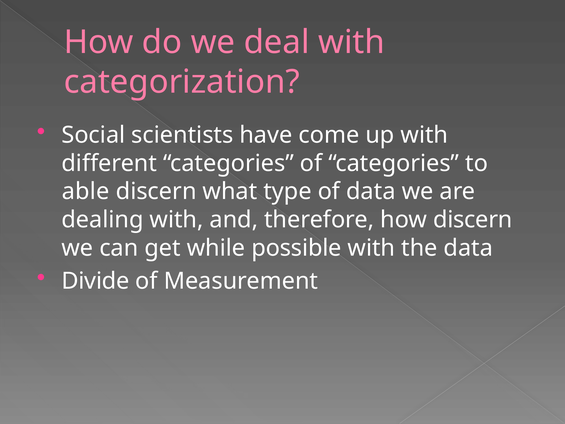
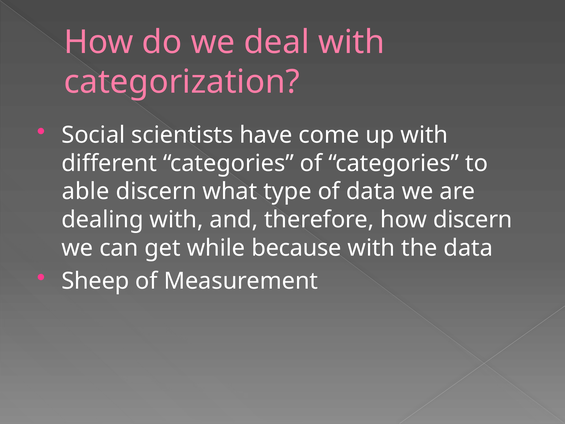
possible: possible -> because (296, 248)
Divide: Divide -> Sheep (95, 281)
